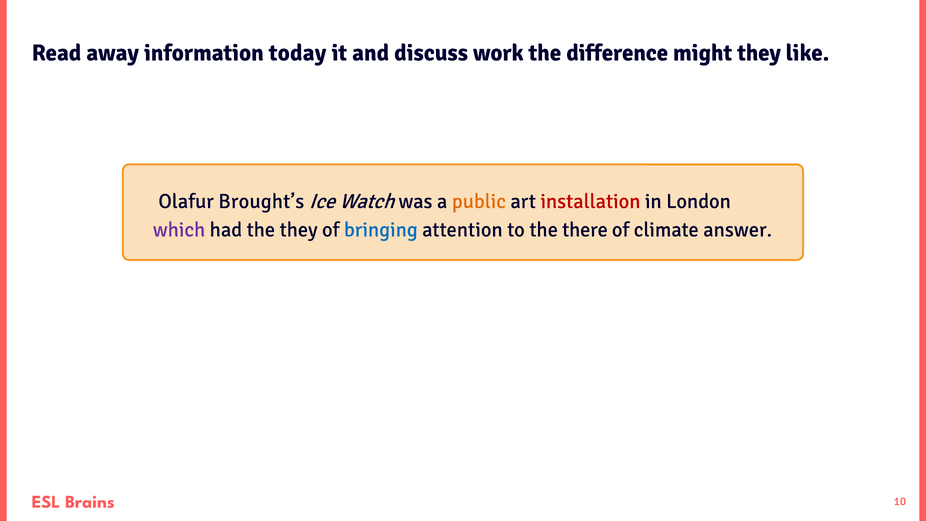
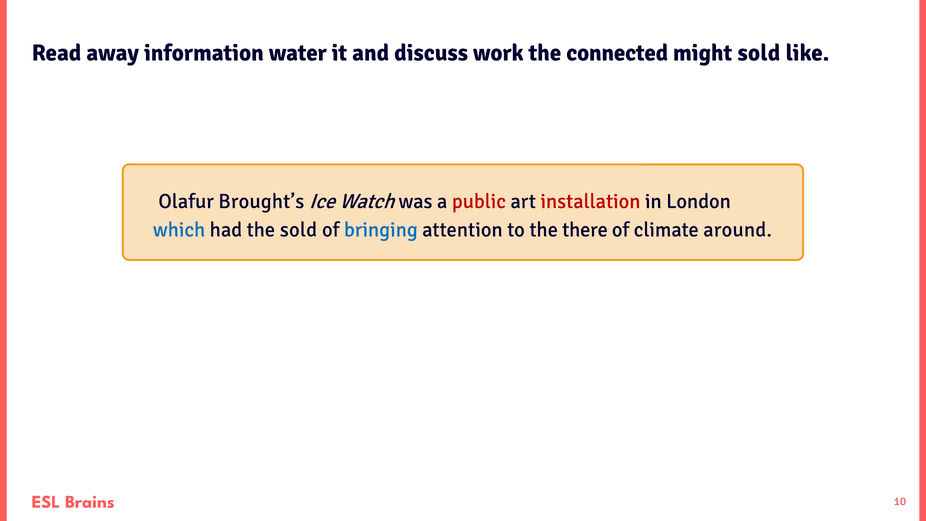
today: today -> water (298, 53)
difference: difference -> connected (617, 53)
might they: they -> sold (759, 53)
public colour: orange -> red (479, 201)
which colour: purple -> blue (179, 230)
the they: they -> sold (298, 230)
answer: answer -> around (738, 230)
